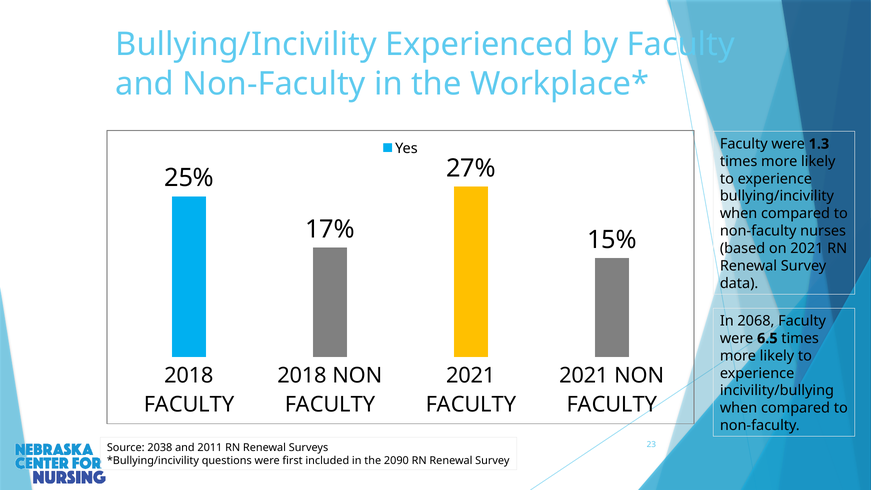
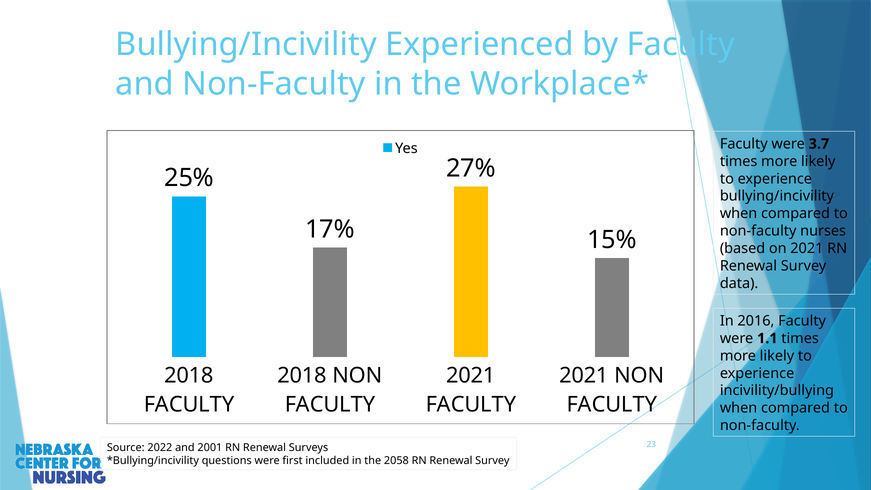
1.3: 1.3 -> 3.7 (819, 144)
2068: 2068 -> 2016 (756, 321)
6.5: 6.5 -> 1.1 (767, 338)
2038: 2038 -> 2022 (160, 447)
2011: 2011 -> 2001 (210, 447)
2090: 2090 -> 2058 (396, 461)
